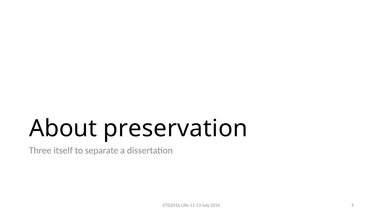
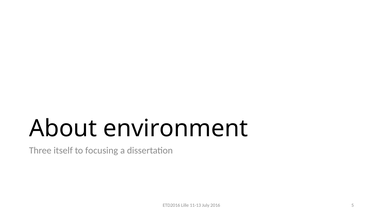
preservation: preservation -> environment (176, 129)
separate: separate -> focusing (102, 151)
